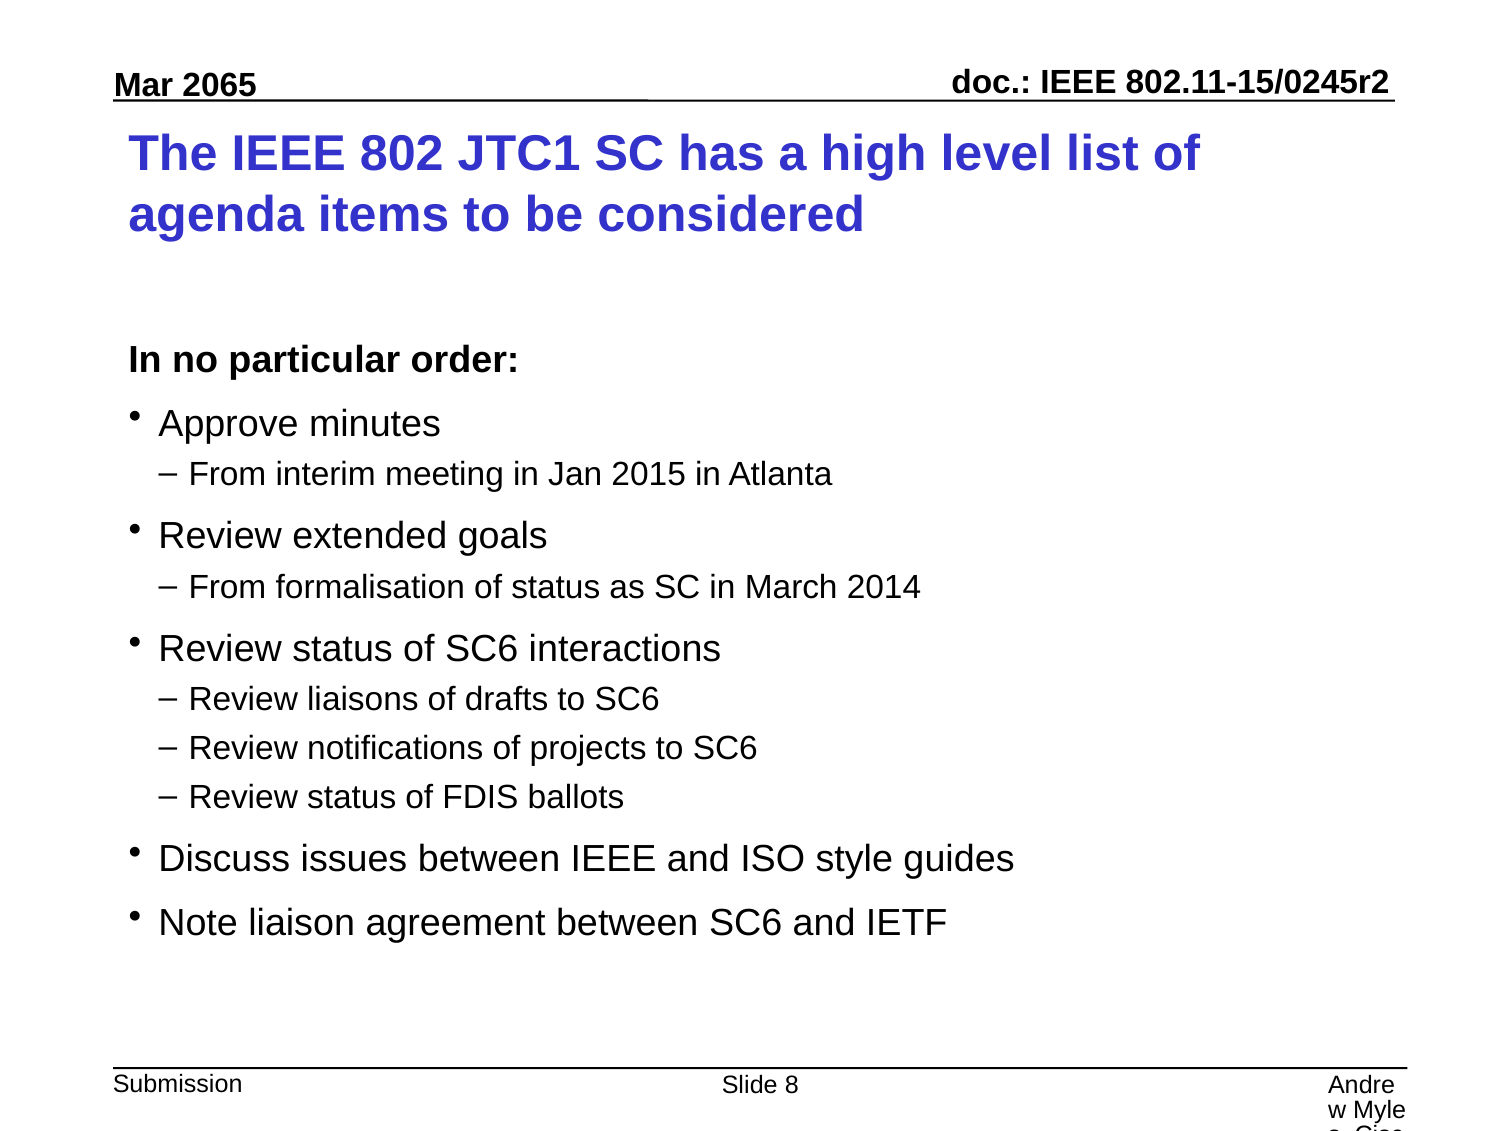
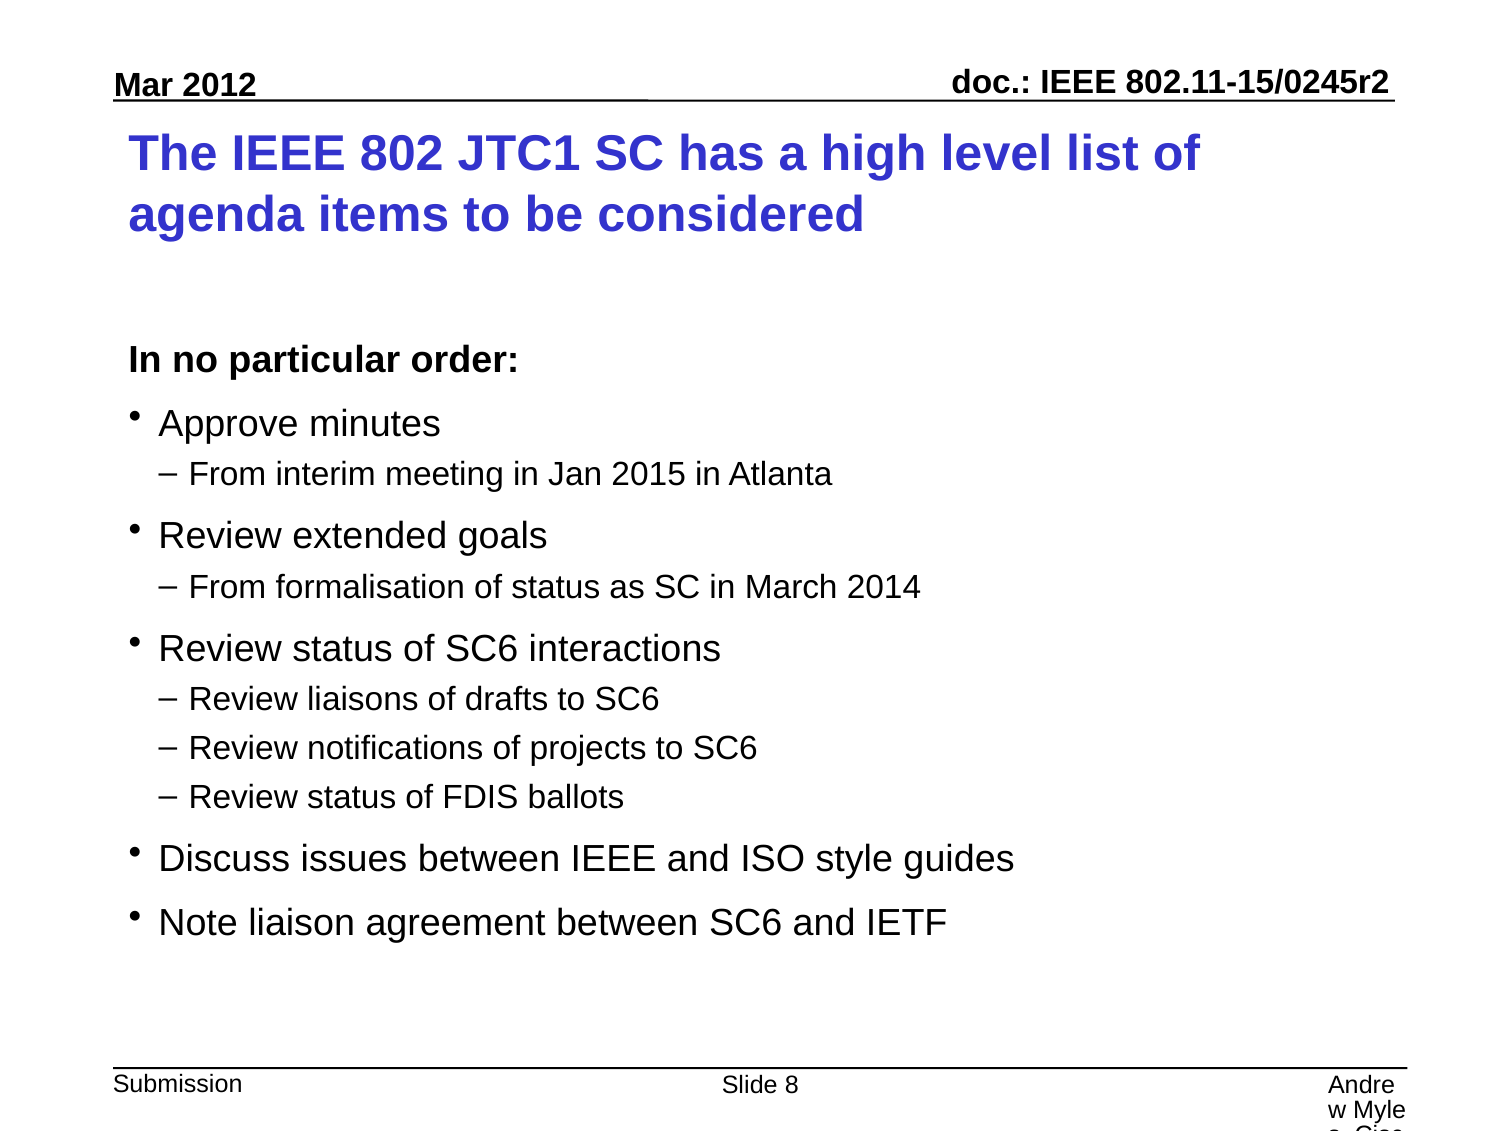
2065: 2065 -> 2012 (220, 86)
